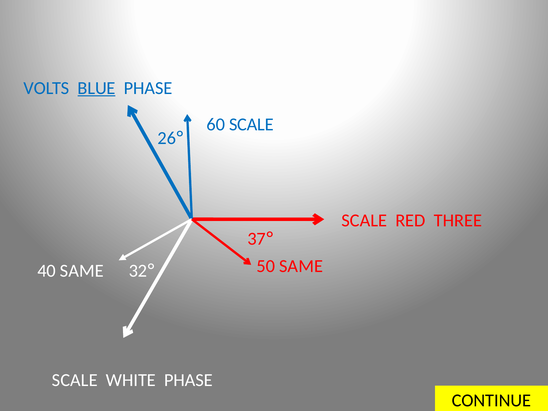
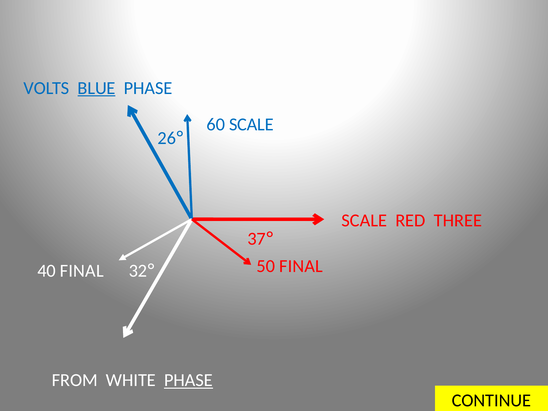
50 SAME: SAME -> FINAL (301, 266)
40 SAME: SAME -> FINAL (82, 271)
SCALE: SCALE -> FROM (75, 380)
PHASE underline: none -> present (189, 380)
